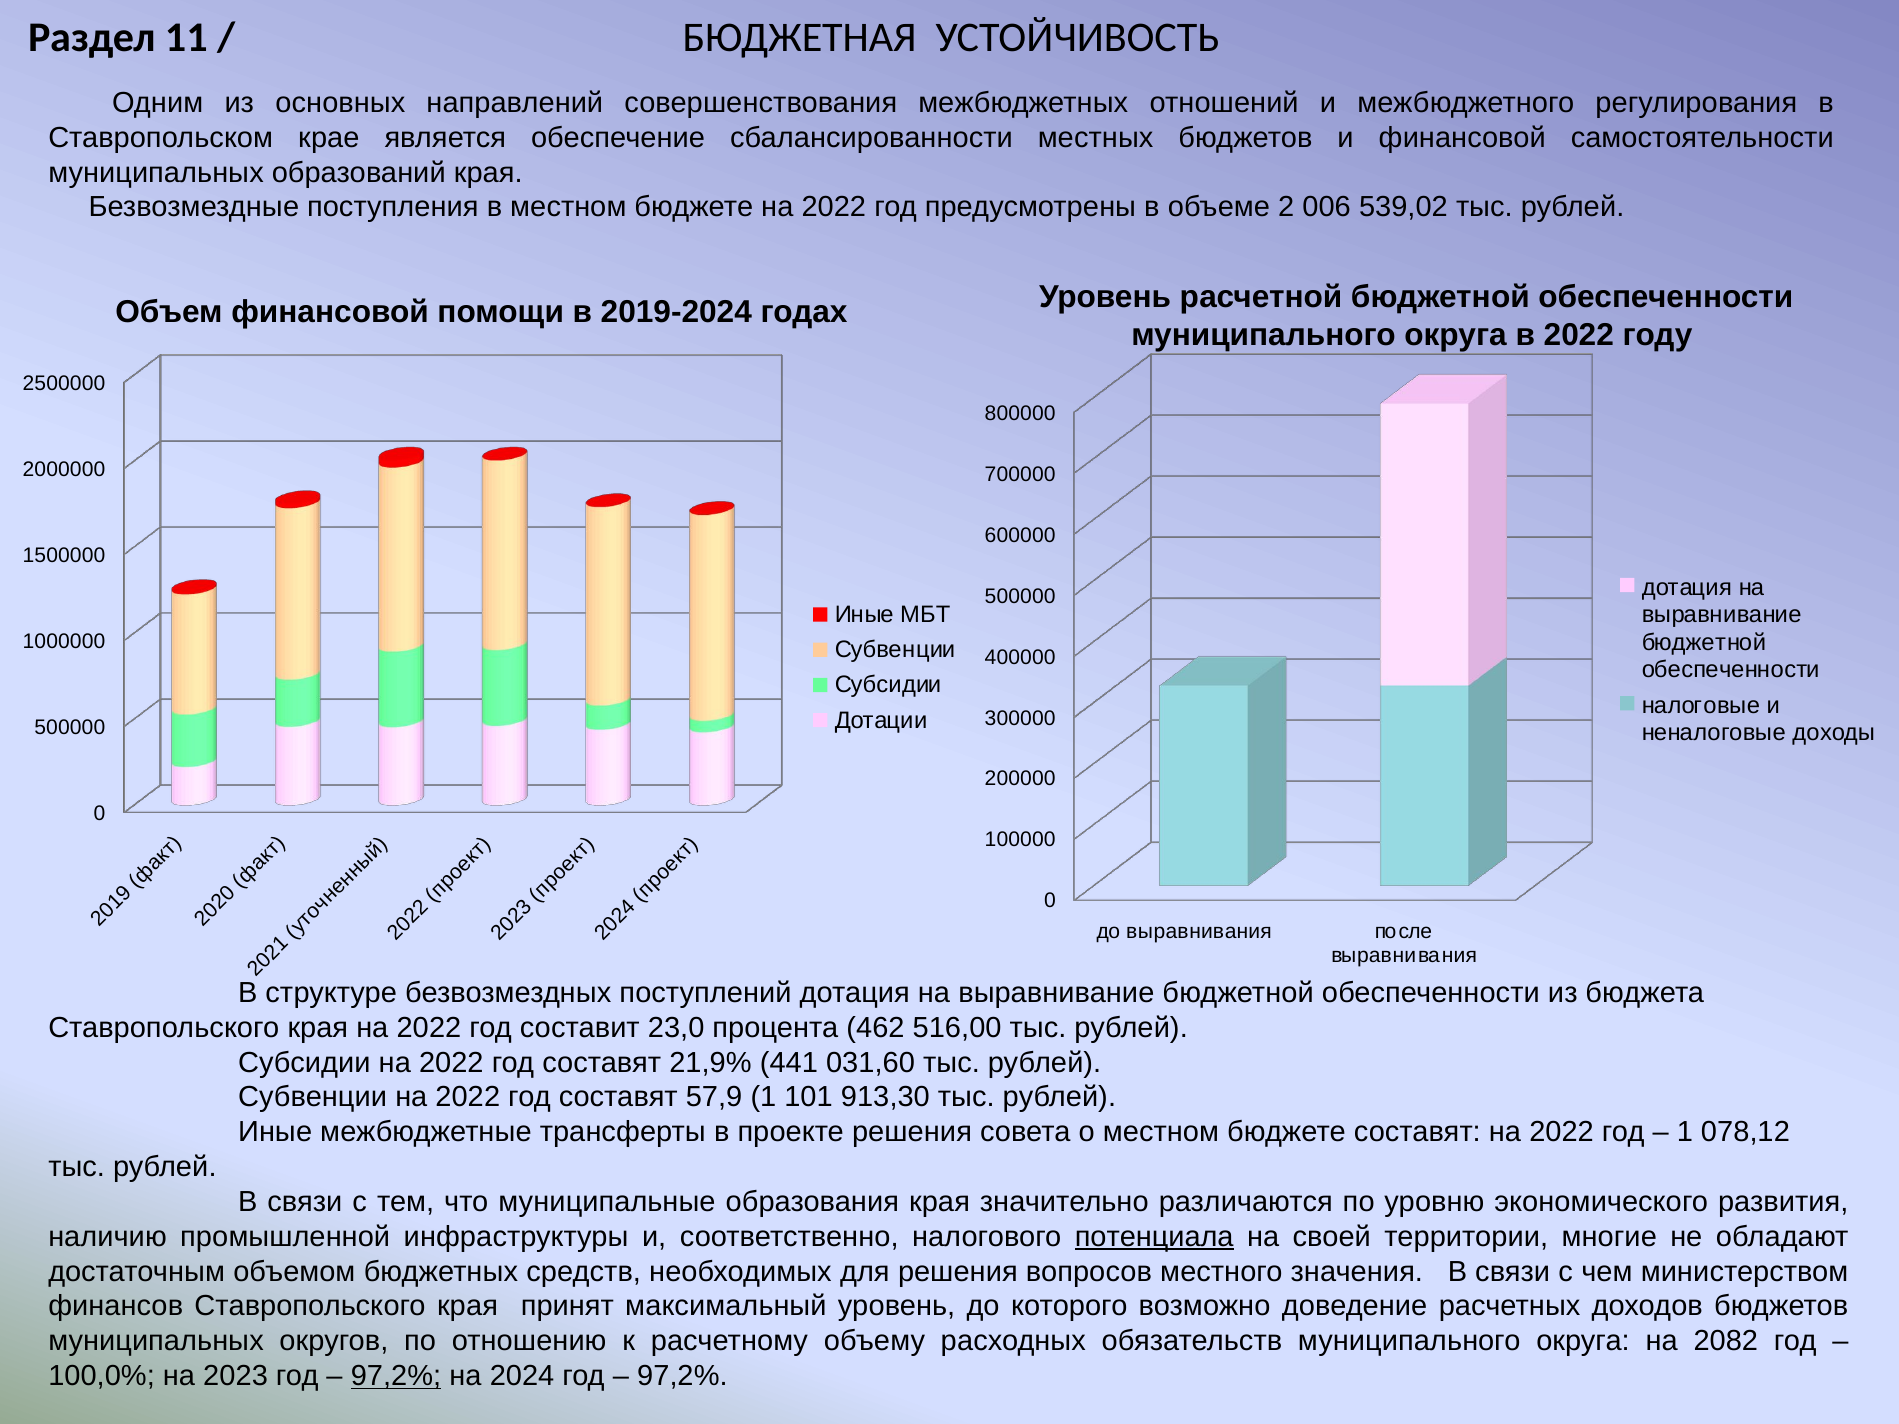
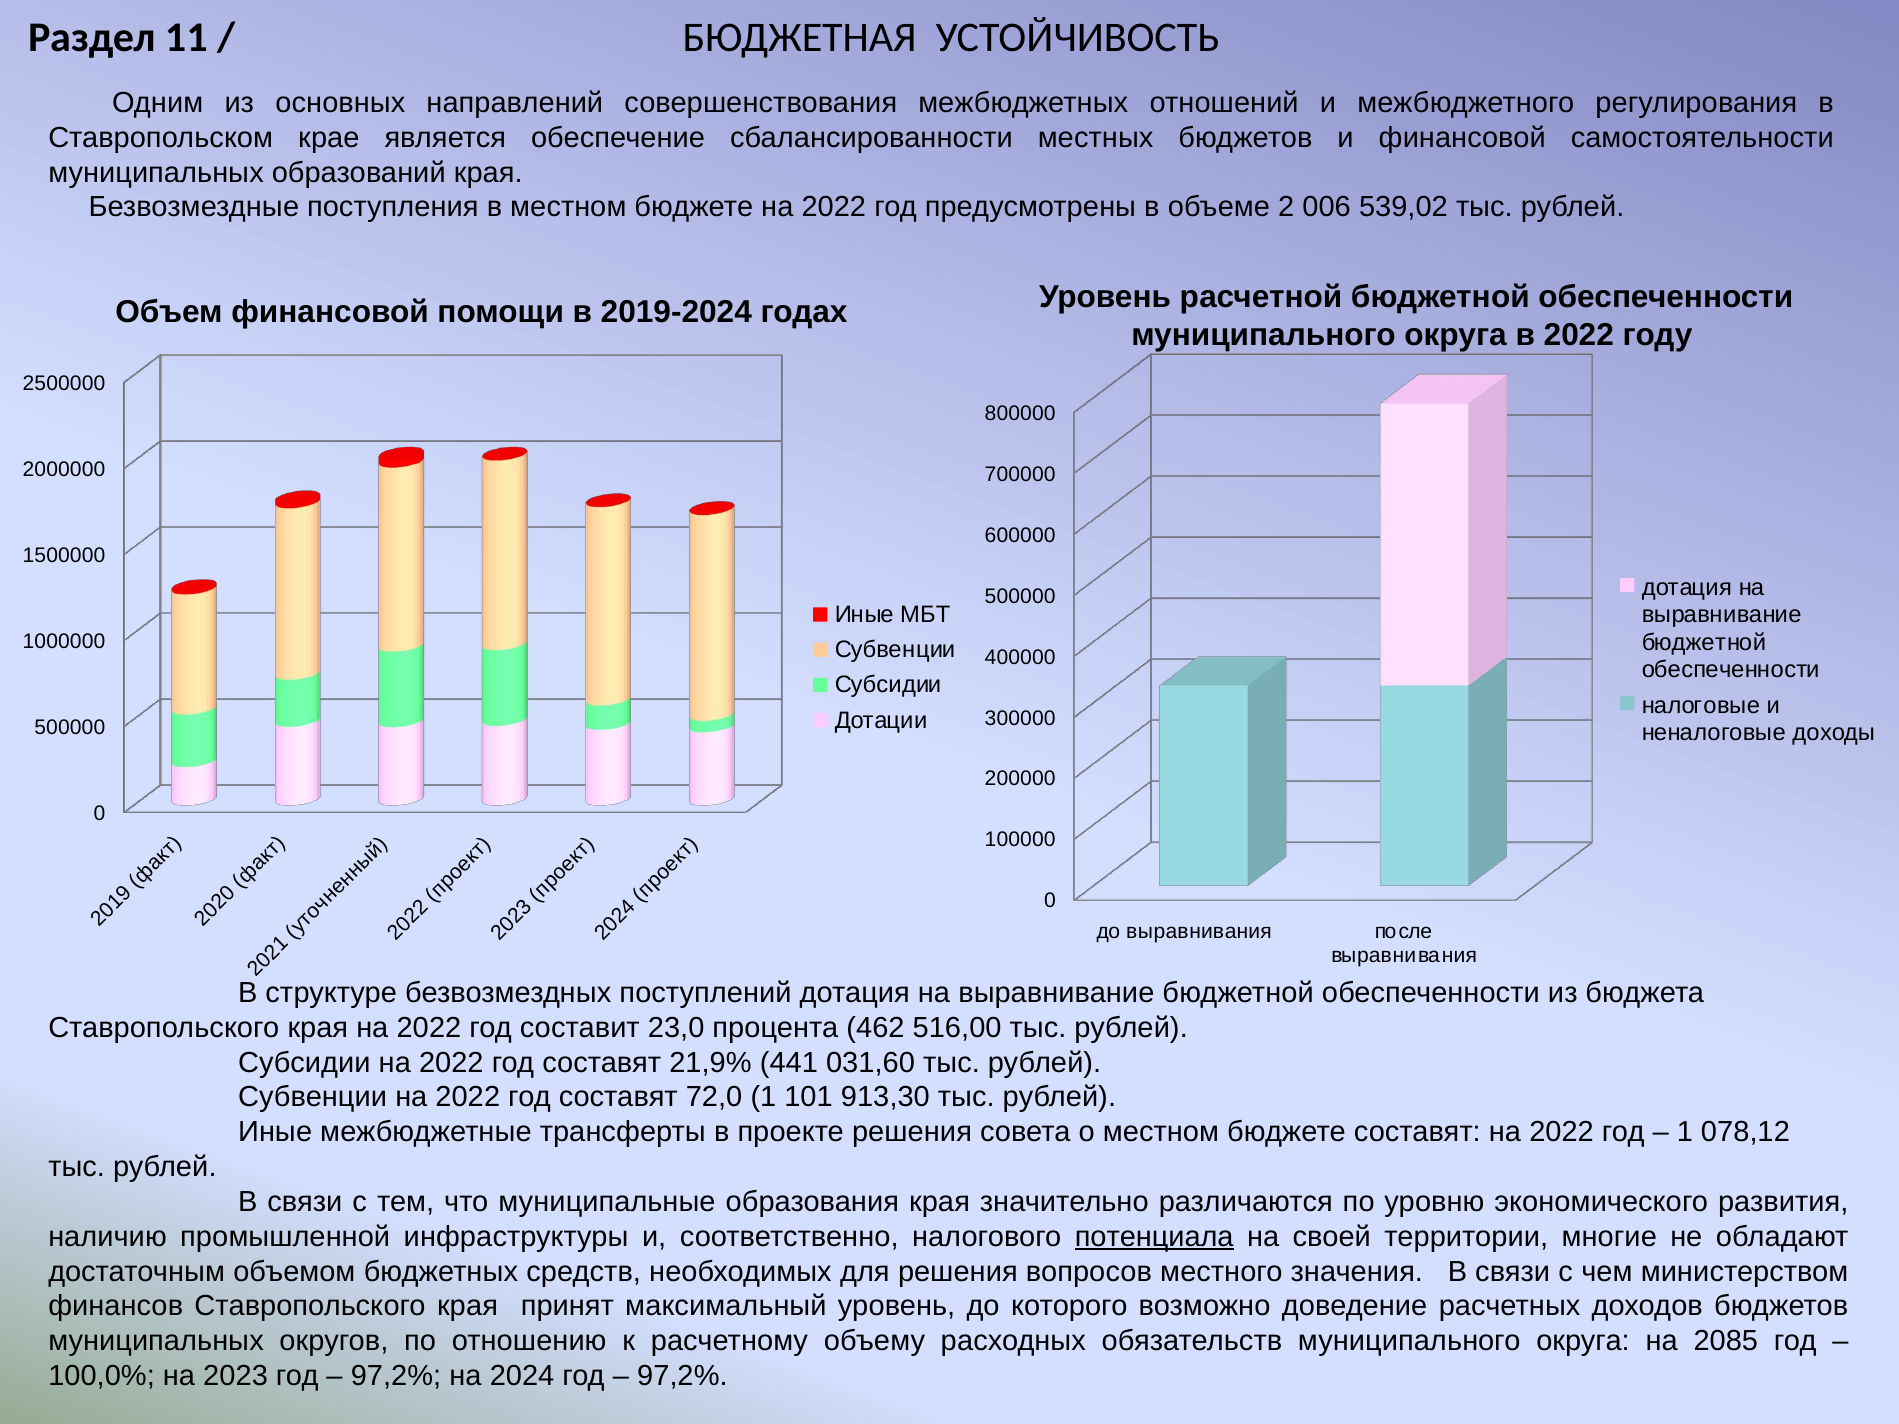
57,9: 57,9 -> 72,0 (714, 1098)
2082: 2082 -> 2085 (1726, 1341)
97,2% underline: present -> none (396, 1376)
